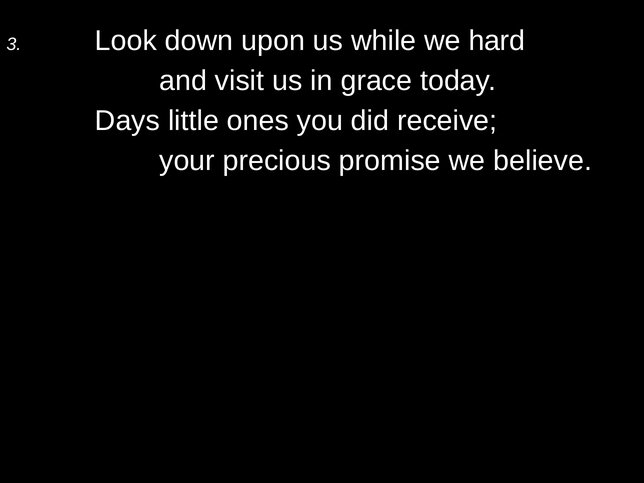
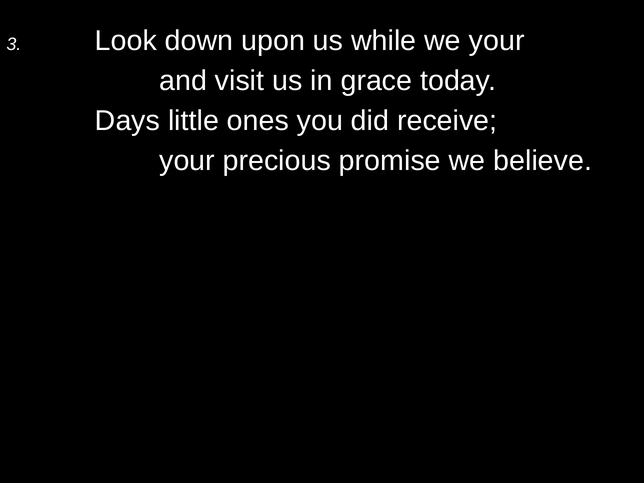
we hard: hard -> your (497, 41)
